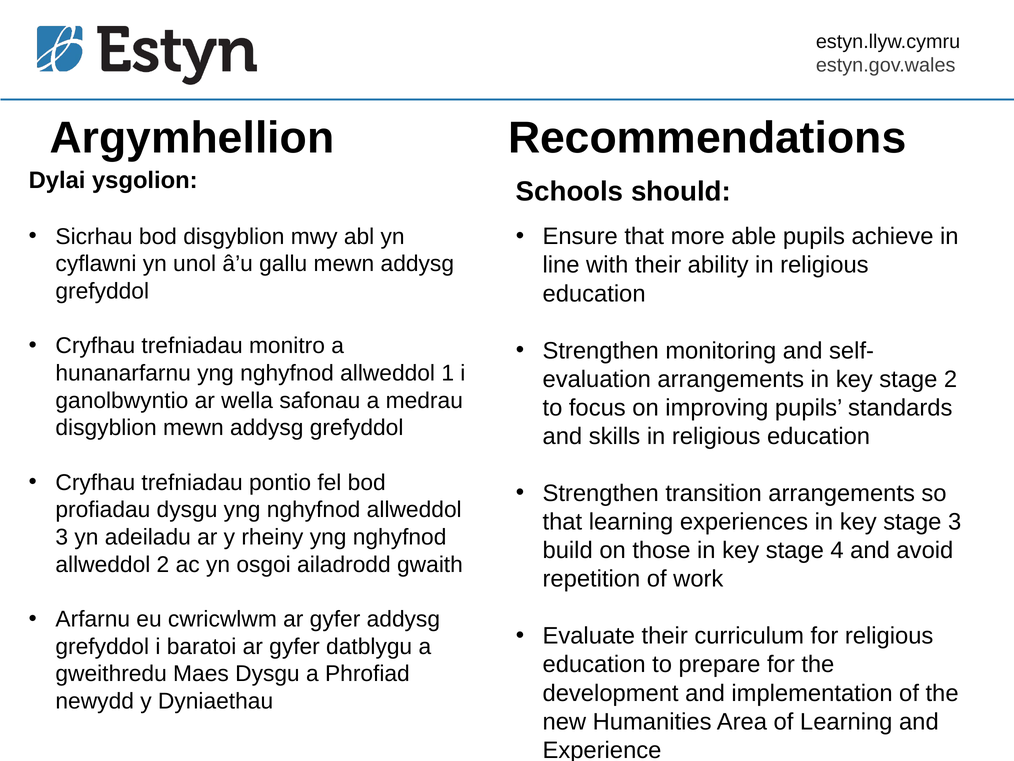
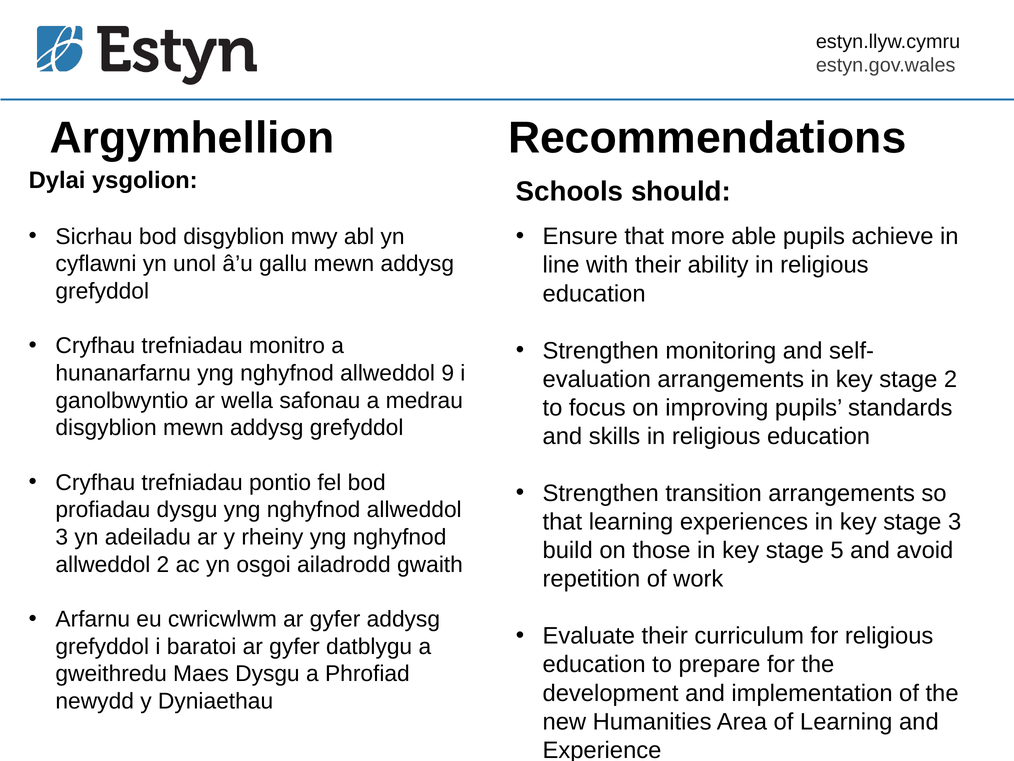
1: 1 -> 9 (448, 373)
4: 4 -> 5 (837, 550)
